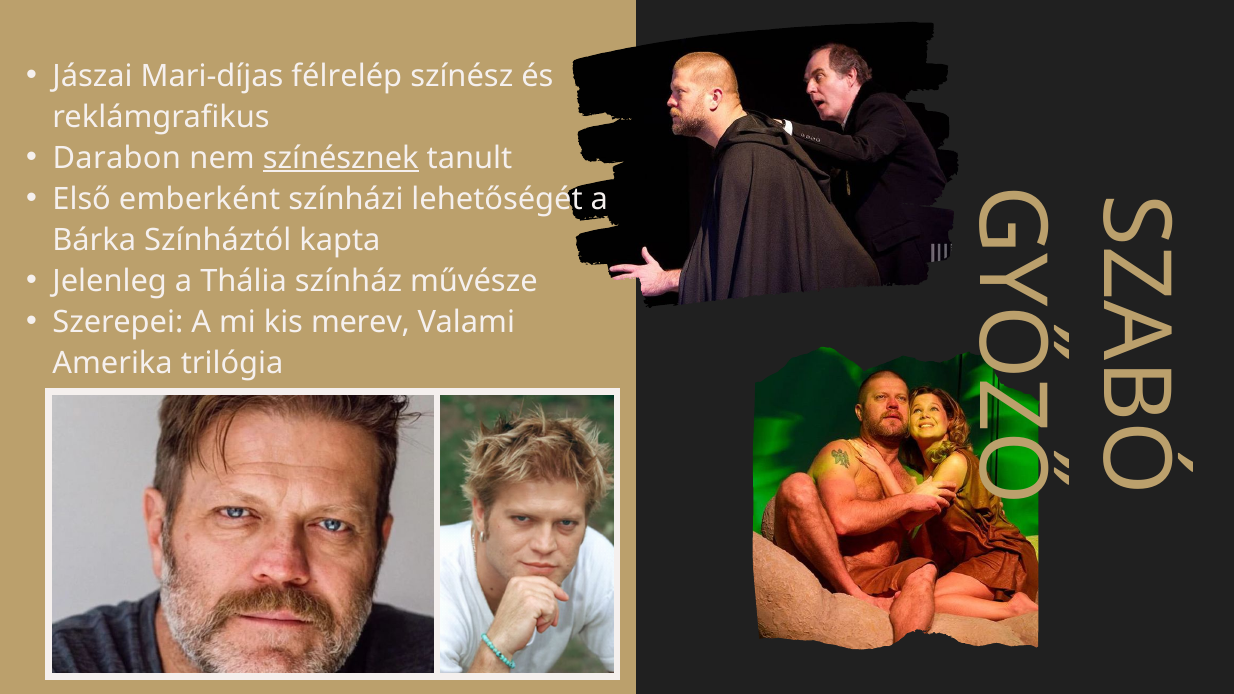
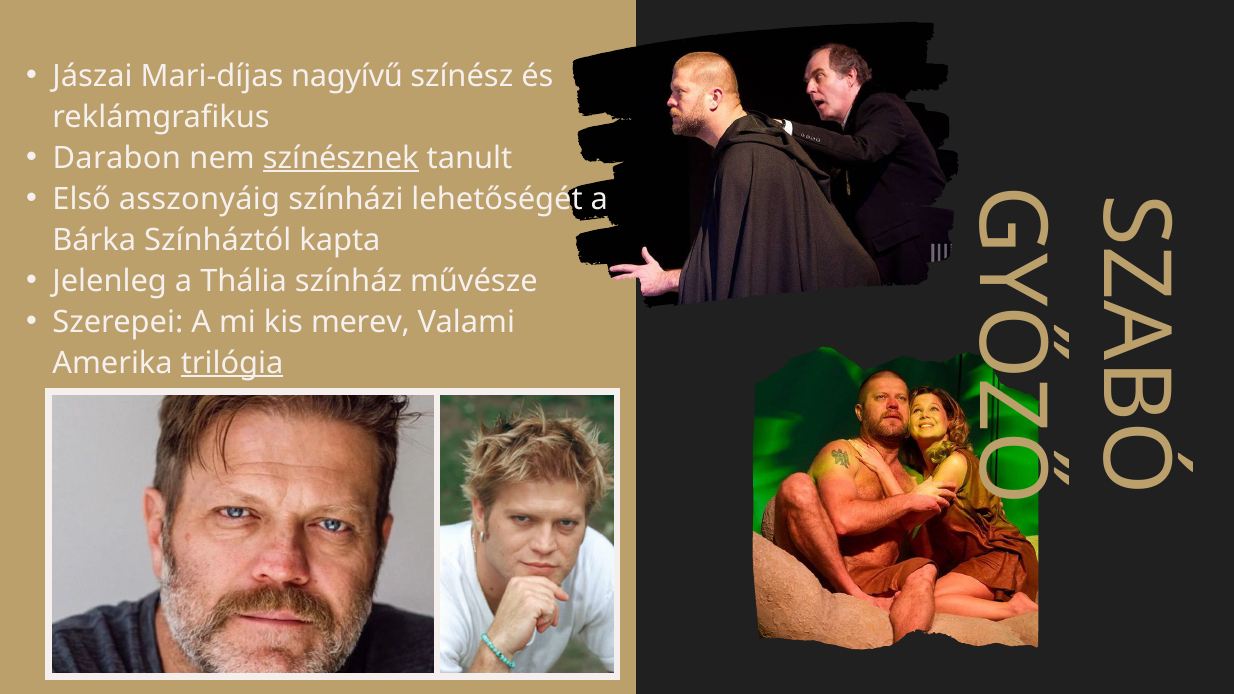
félrelép: félrelép -> nagyívű (347, 76)
emberként: emberként -> asszonyáig (200, 199)
trilógia underline: none -> present (232, 363)
